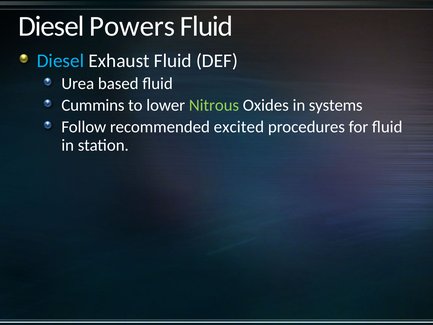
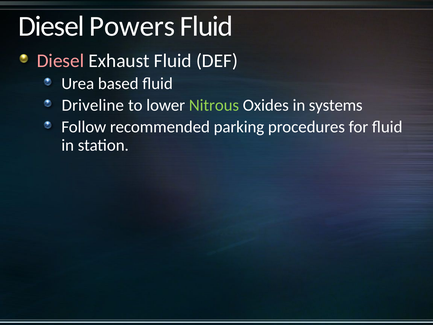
Diesel colour: light blue -> pink (60, 61)
Cummins: Cummins -> Driveline (93, 105)
excited: excited -> parking (239, 127)
